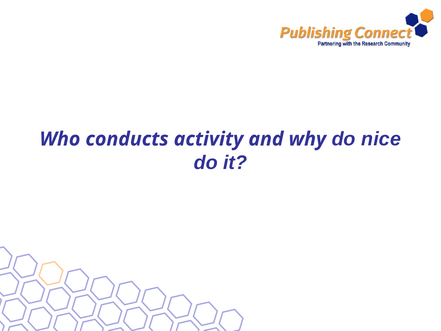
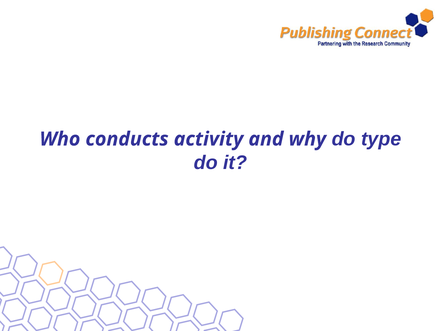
nice: nice -> type (381, 139)
